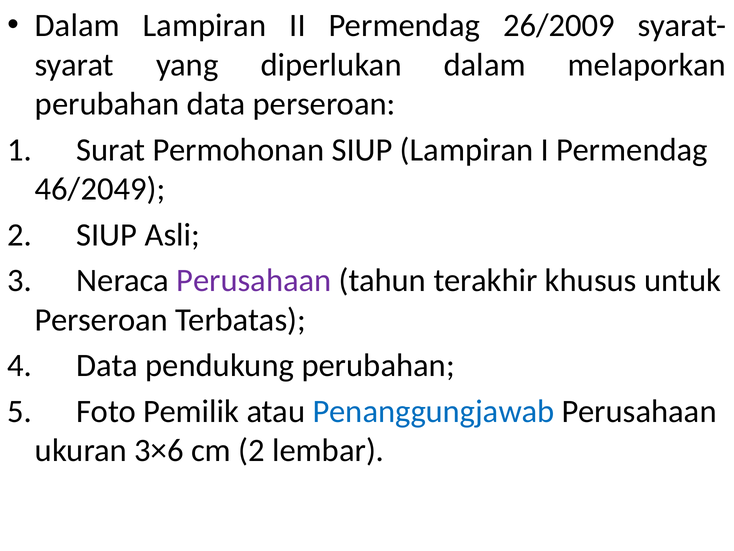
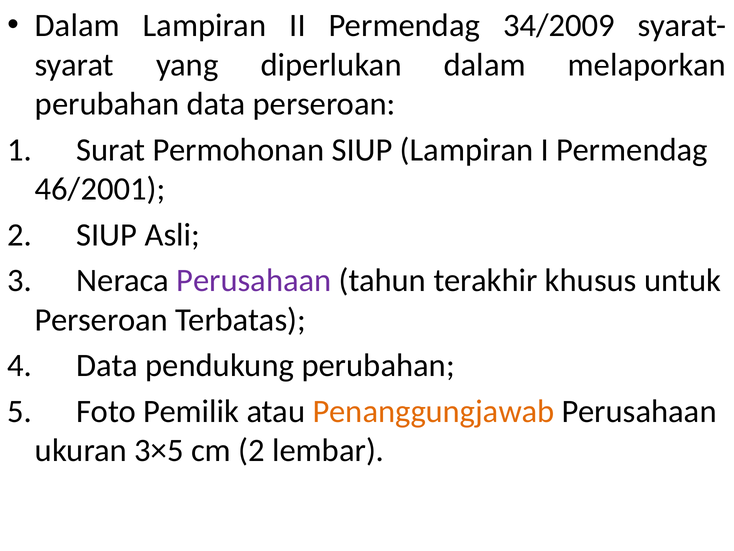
26/2009: 26/2009 -> 34/2009 (559, 26)
46/2049: 46/2049 -> 46/2001 (100, 189)
Penanggungjawab colour: blue -> orange (434, 411)
3×6: 3×6 -> 3×5 (159, 450)
